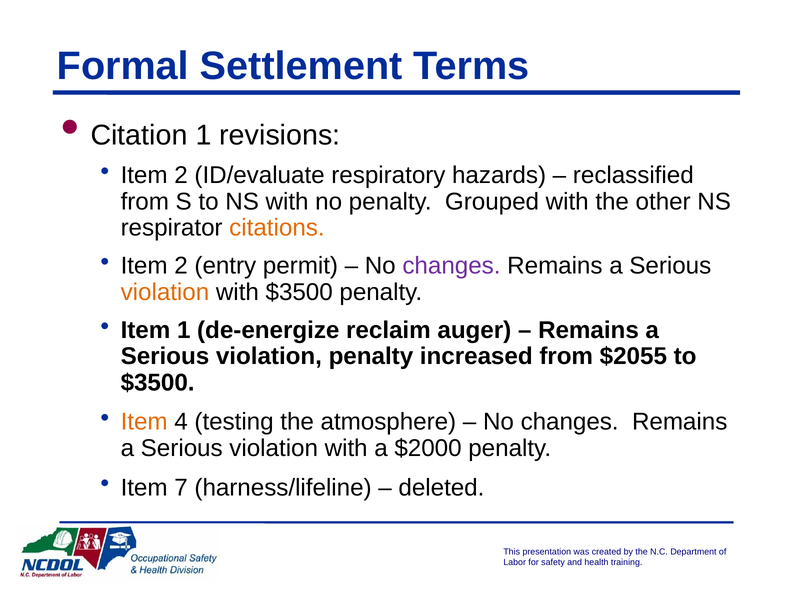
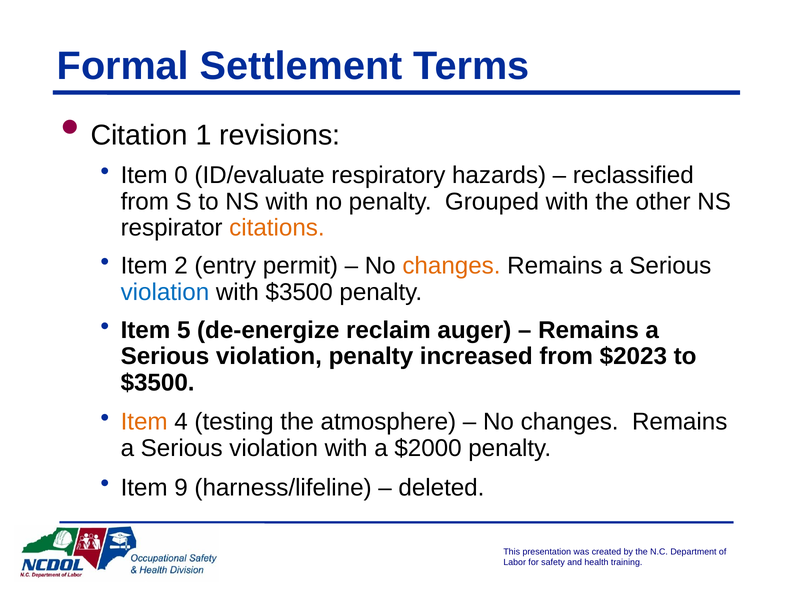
2: 2 -> 0 (181, 175)
changes colour: purple -> orange (451, 266)
violation colour: orange -> blue (165, 292)
Item 1: 1 -> 5 (184, 330)
$2055: $2055 -> $2023 (633, 356)
7: 7 -> 9 (181, 487)
